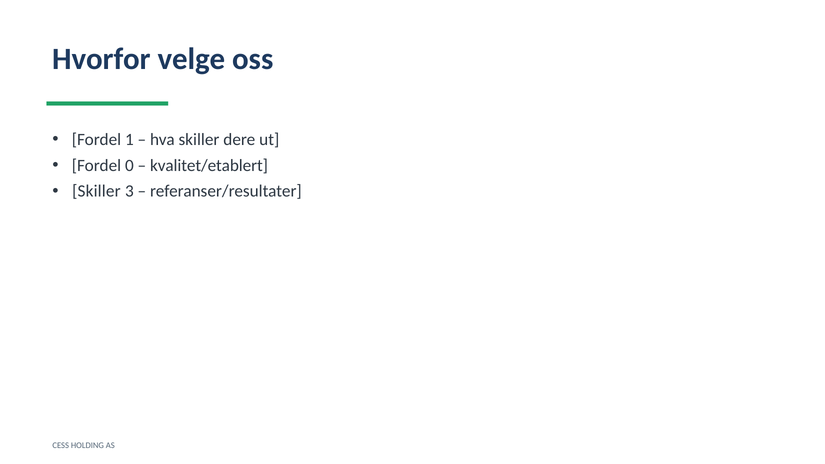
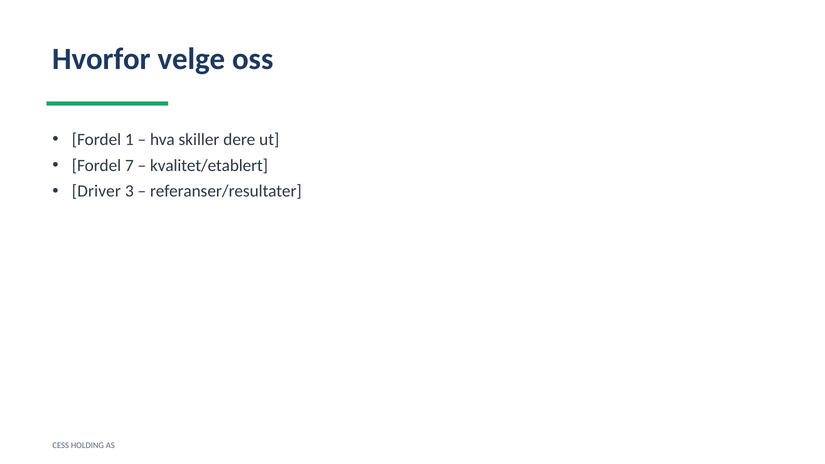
0: 0 -> 7 (129, 166)
Skiller: Skiller -> Driver (96, 191)
